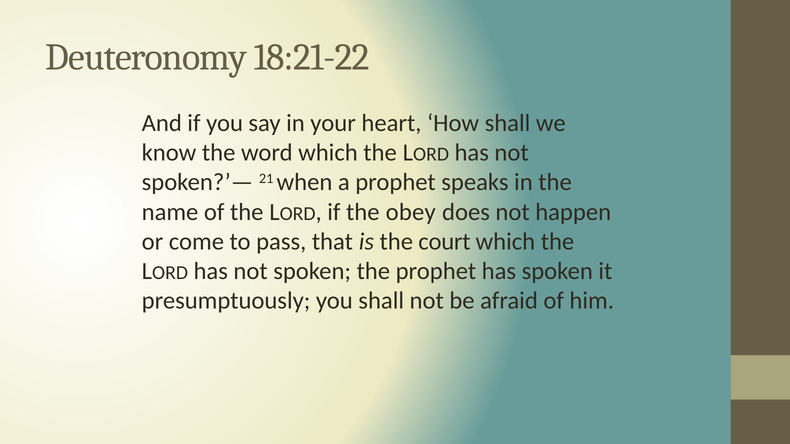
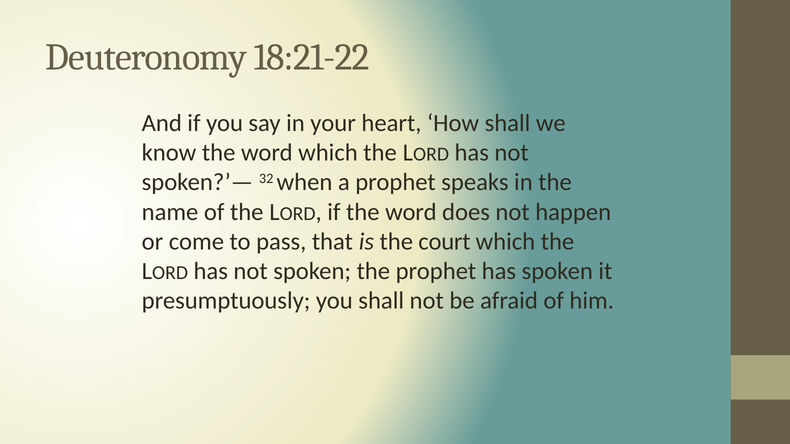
21: 21 -> 32 (266, 179)
if the obey: obey -> word (411, 212)
